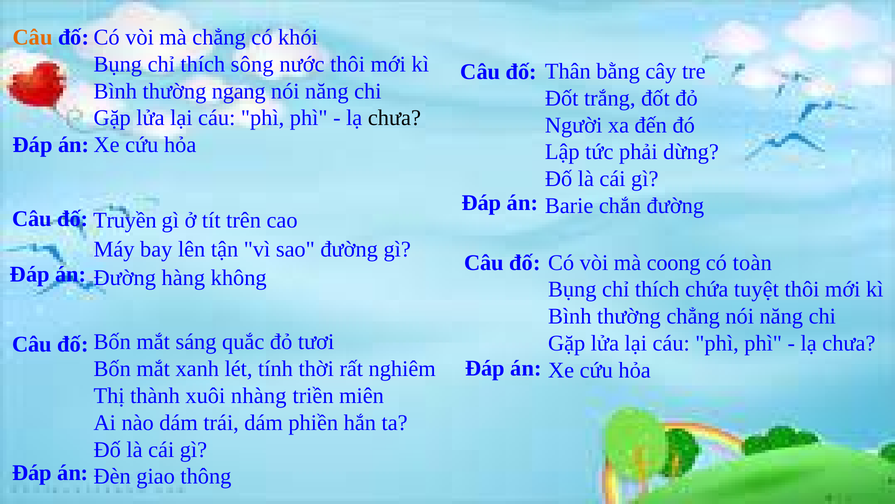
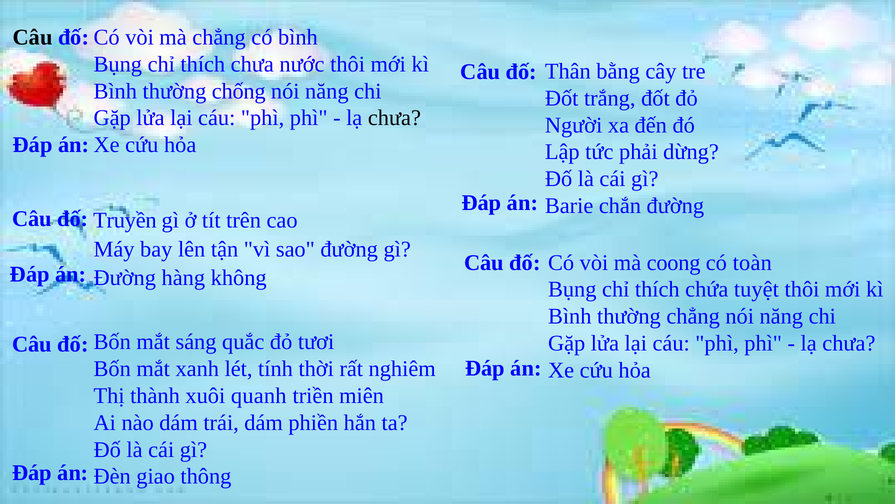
Câu colour: orange -> black (33, 37)
có khói: khói -> bình (298, 37)
thích sông: sông -> chưa (252, 64)
ngang: ngang -> chống (239, 91)
nhàng: nhàng -> quanh (259, 395)
